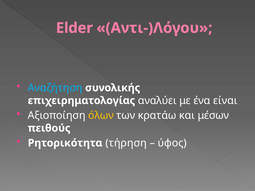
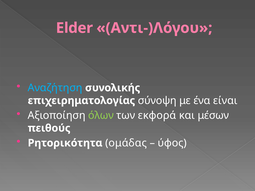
αναλύει: αναλύει -> σύνοψη (157, 101)
όλων colour: yellow -> light green (101, 116)
κρατάω: κρατάω -> εκφορά (157, 116)
τήρηση: τήρηση -> ομάδας (126, 143)
